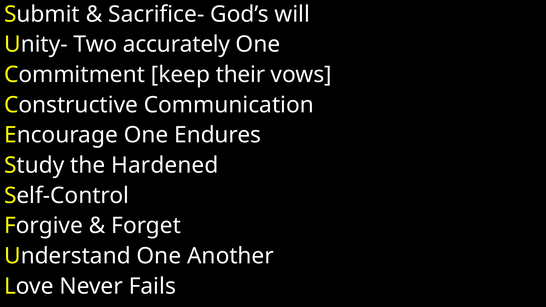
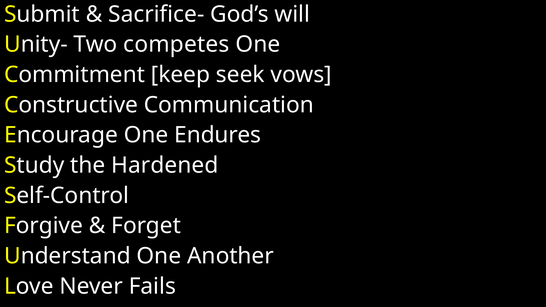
accurately: accurately -> competes (176, 44)
their: their -> seek (240, 75)
